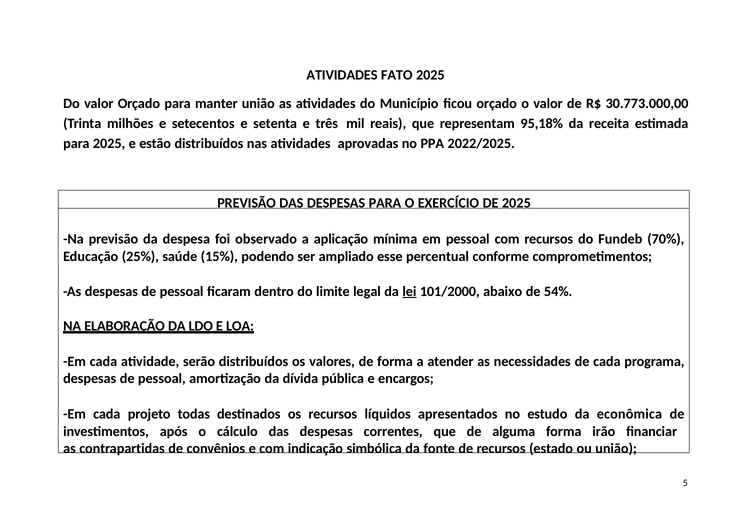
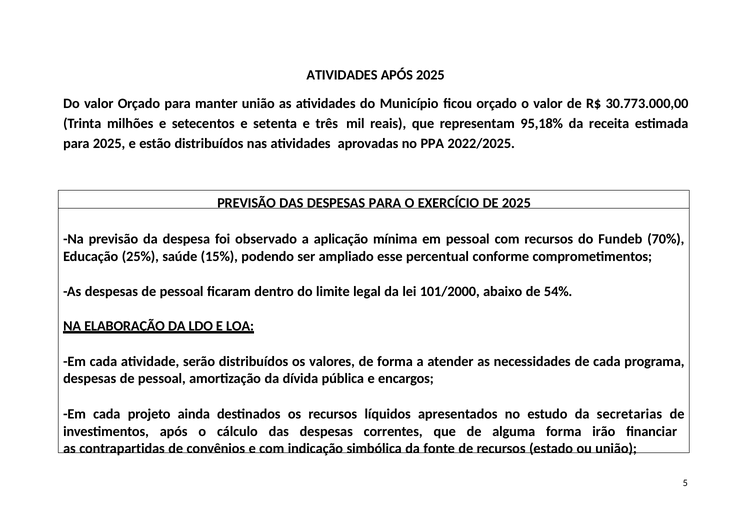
ATIVIDADES FATO: FATO -> APÓS (397, 75)
lei underline: present -> none (409, 291)
todas: todas -> ainda (194, 414)
econômica: econômica -> secretarias (629, 414)
